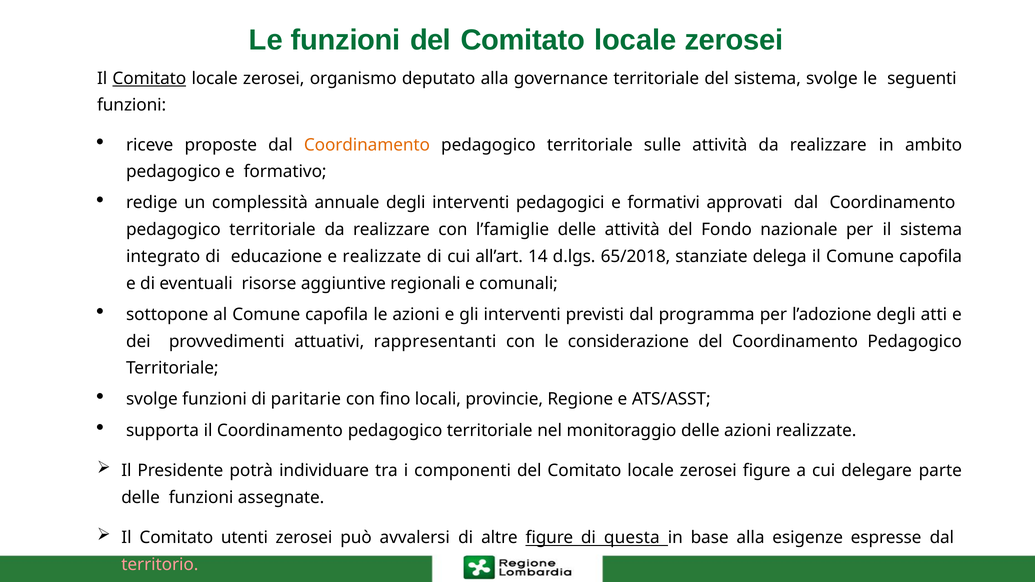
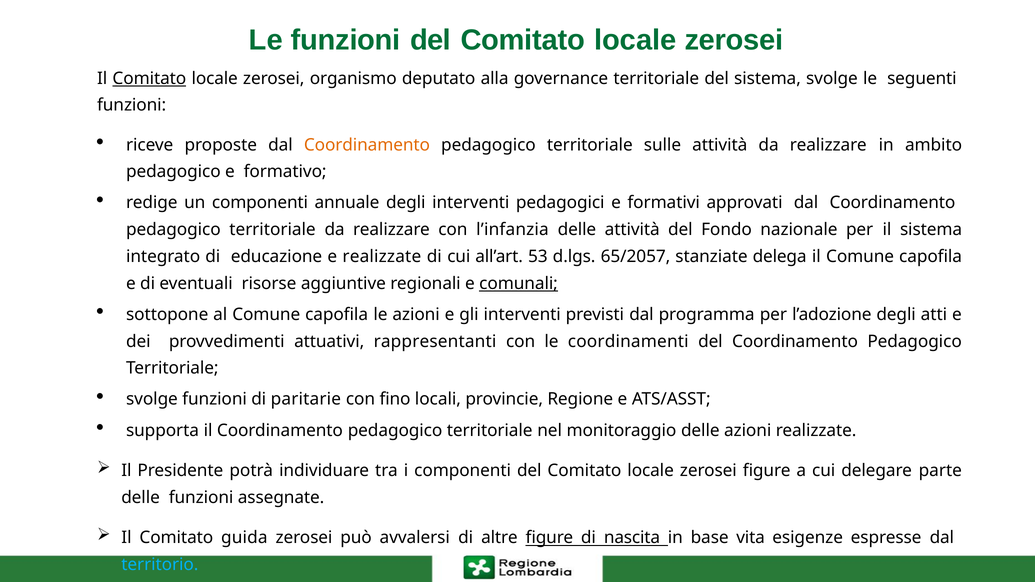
un complessità: complessità -> componenti (260, 203)
l’famiglie: l’famiglie -> l’infanzia (512, 230)
14: 14 -> 53 (538, 257)
65/2018: 65/2018 -> 65/2057 (635, 257)
comunali underline: none -> present (519, 284)
considerazione: considerazione -> coordinamenti (628, 341)
utenti: utenti -> guida (244, 538)
questa: questa -> nascita (632, 538)
base alla: alla -> vita (751, 538)
territorio colour: pink -> light blue (160, 565)
